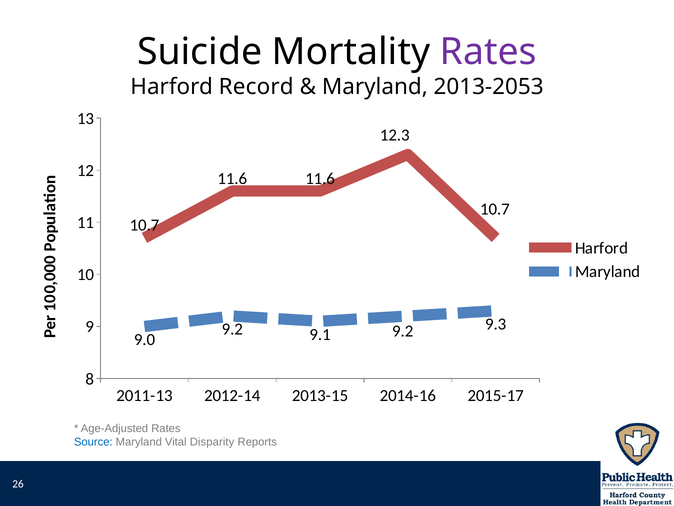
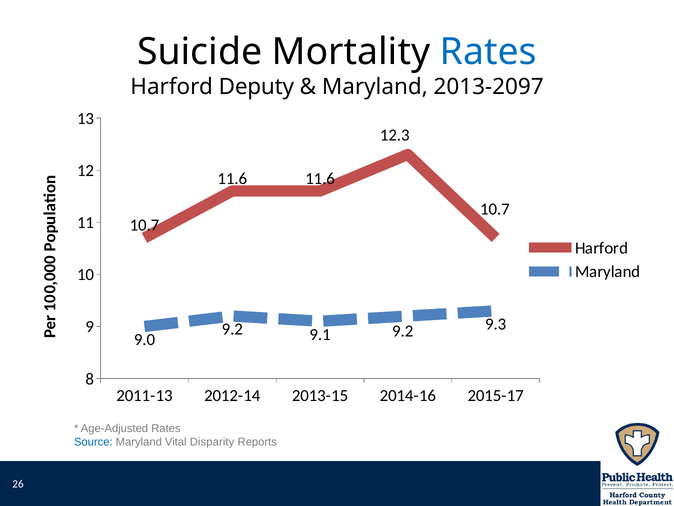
Rates colour: purple -> blue (488, 52)
Record: Record -> Deputy (256, 87)
2013-2053: 2013-2053 -> 2013-2097 (489, 87)
